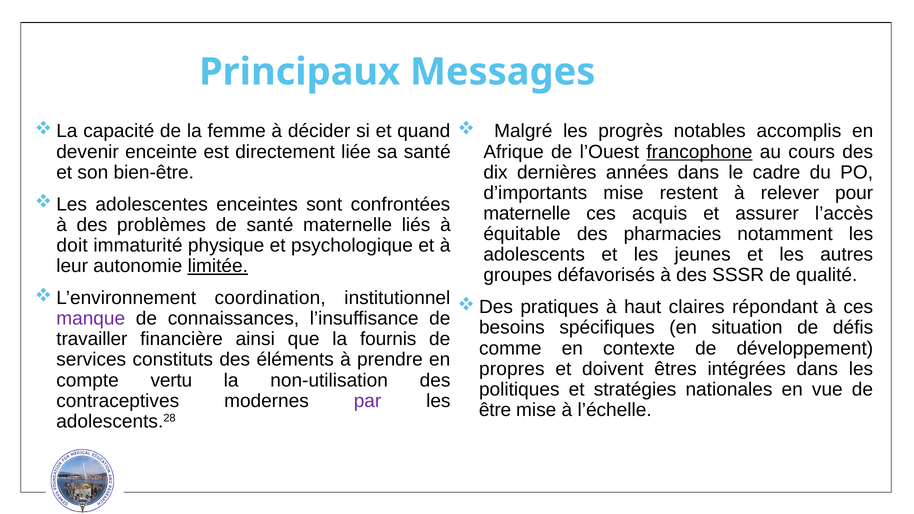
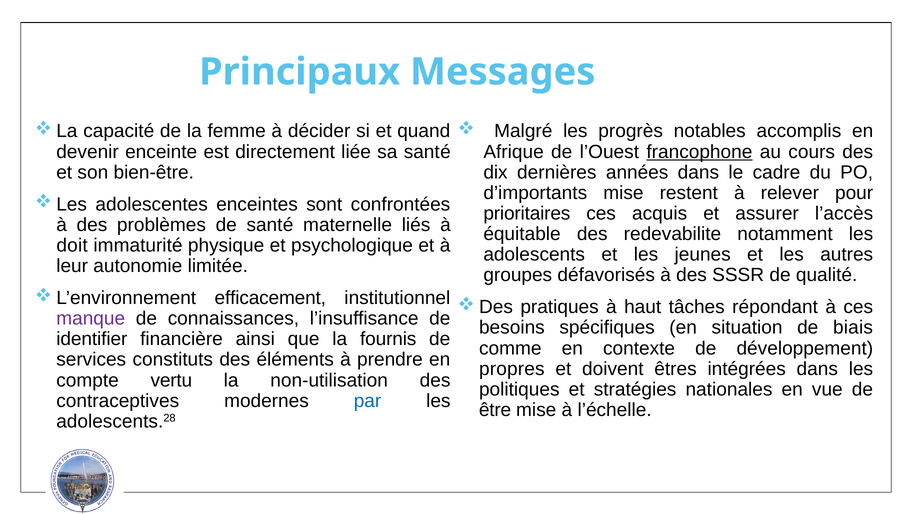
maternelle: maternelle -> prioritaires (527, 214)
pharmacies: pharmacies -> redevabilite (672, 234)
limitée underline: present -> none (218, 266)
coordination: coordination -> efficacement (270, 298)
claires: claires -> tâches (697, 307)
défis: défis -> biais (853, 328)
travailler: travailler -> identifier (92, 339)
par colour: purple -> blue (368, 401)
